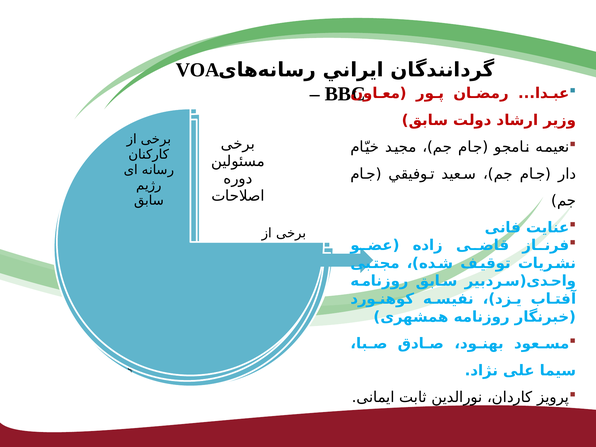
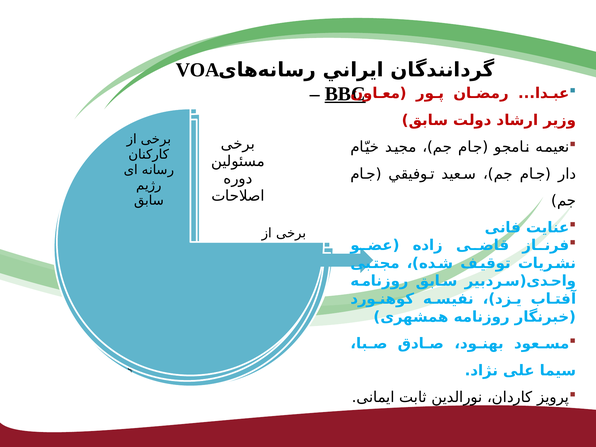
BBC underline: none -> present (345, 94)
